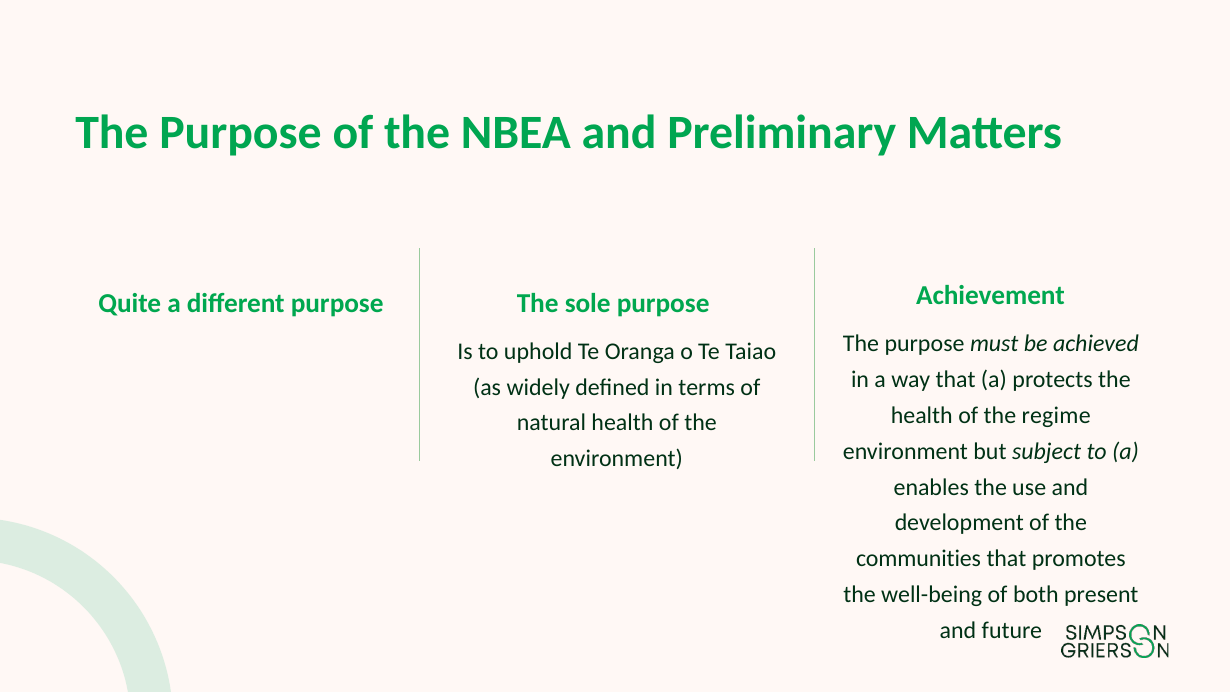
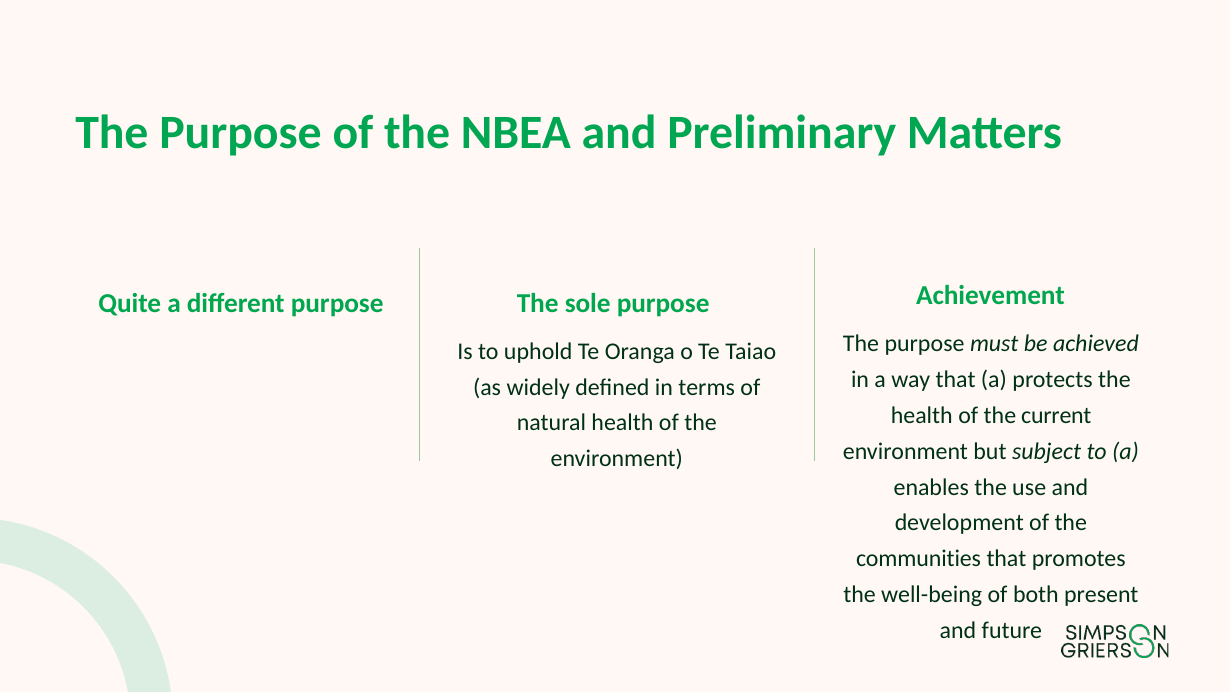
regime: regime -> current (1056, 415)
